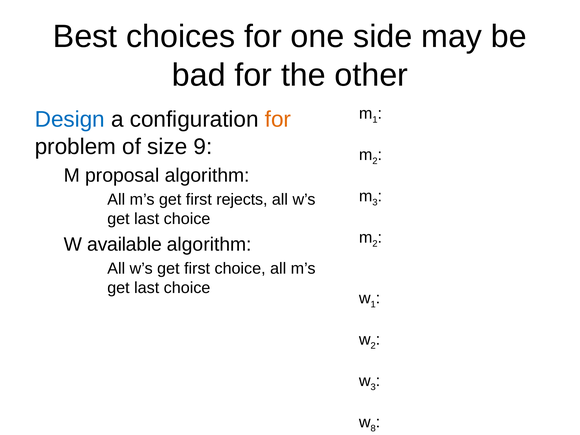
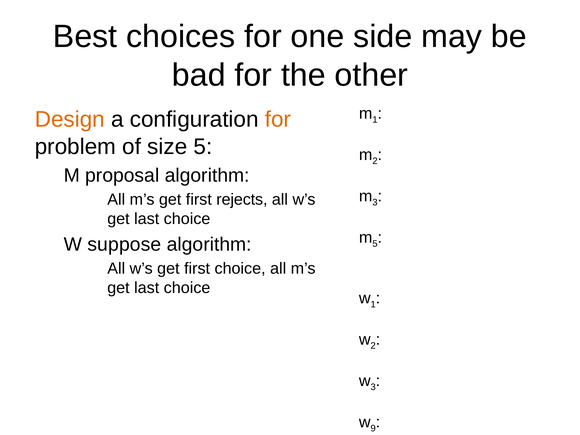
Design colour: blue -> orange (70, 120)
size 9: 9 -> 5 (203, 147)
2: 2 -> 5 (375, 244)
available: available -> suppose (124, 244)
8: 8 -> 9 (373, 428)
